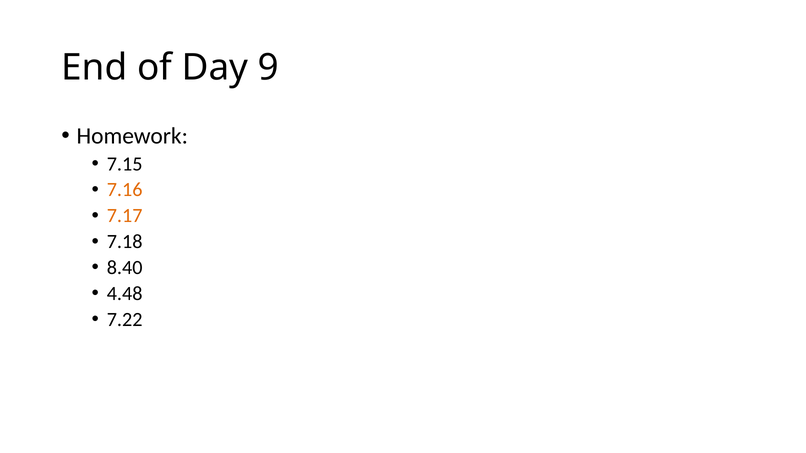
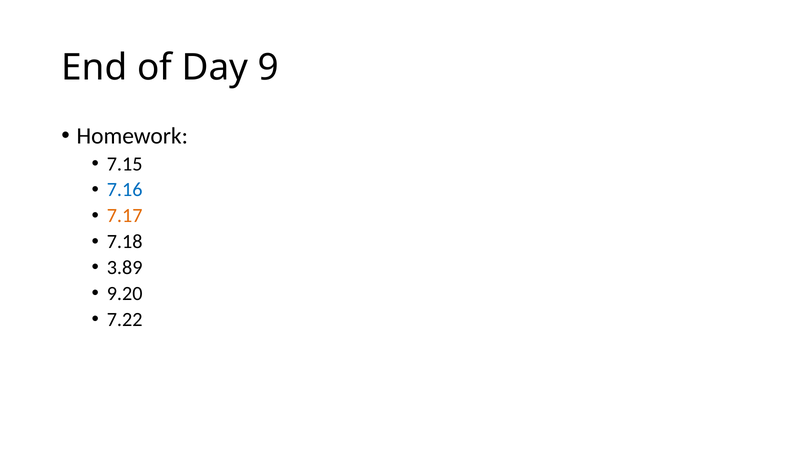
7.16 colour: orange -> blue (125, 190)
8.40: 8.40 -> 3.89 (125, 268)
4.48: 4.48 -> 9.20 (125, 294)
